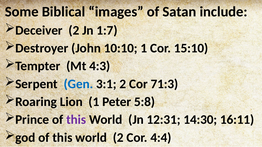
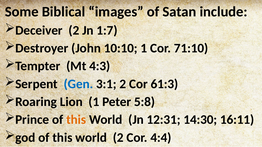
15:10: 15:10 -> 71:10 (191, 48)
71:3: 71:3 -> 61:3 (164, 84)
this colour: purple -> orange (76, 120)
